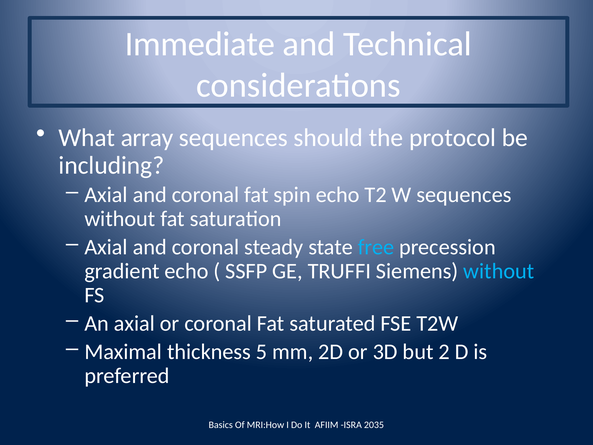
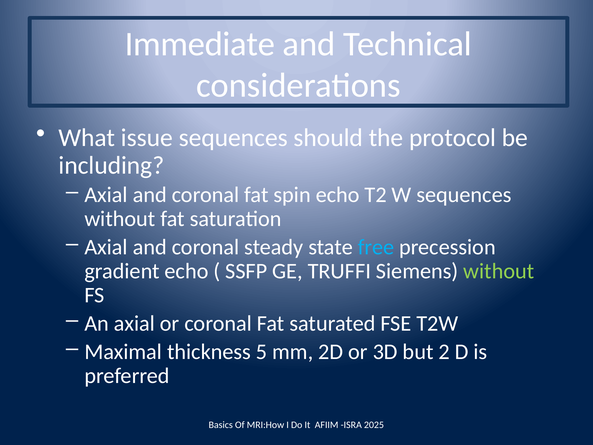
array: array -> issue (147, 138)
without colour: light blue -> light green (499, 271)
2035: 2035 -> 2025 (374, 425)
